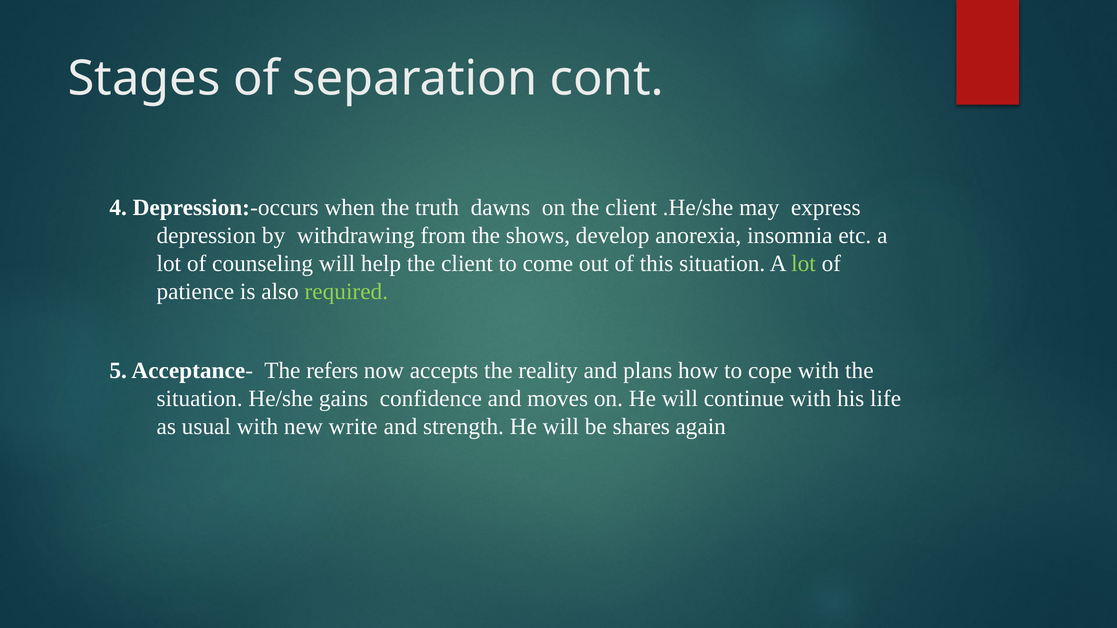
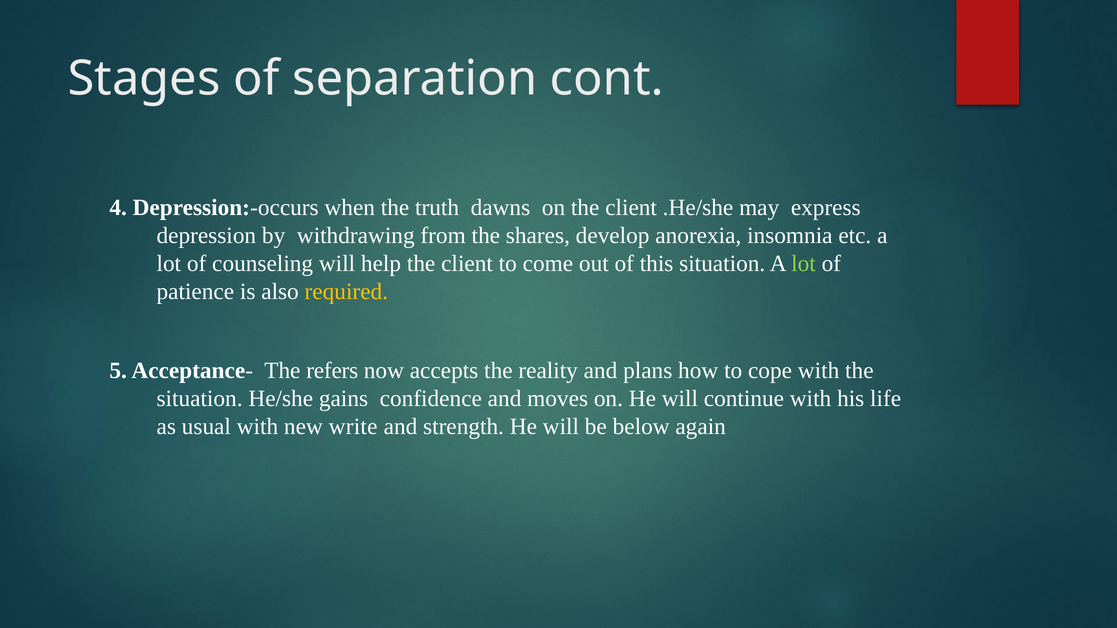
shows: shows -> shares (538, 236)
required colour: light green -> yellow (346, 292)
shares: shares -> below (641, 427)
